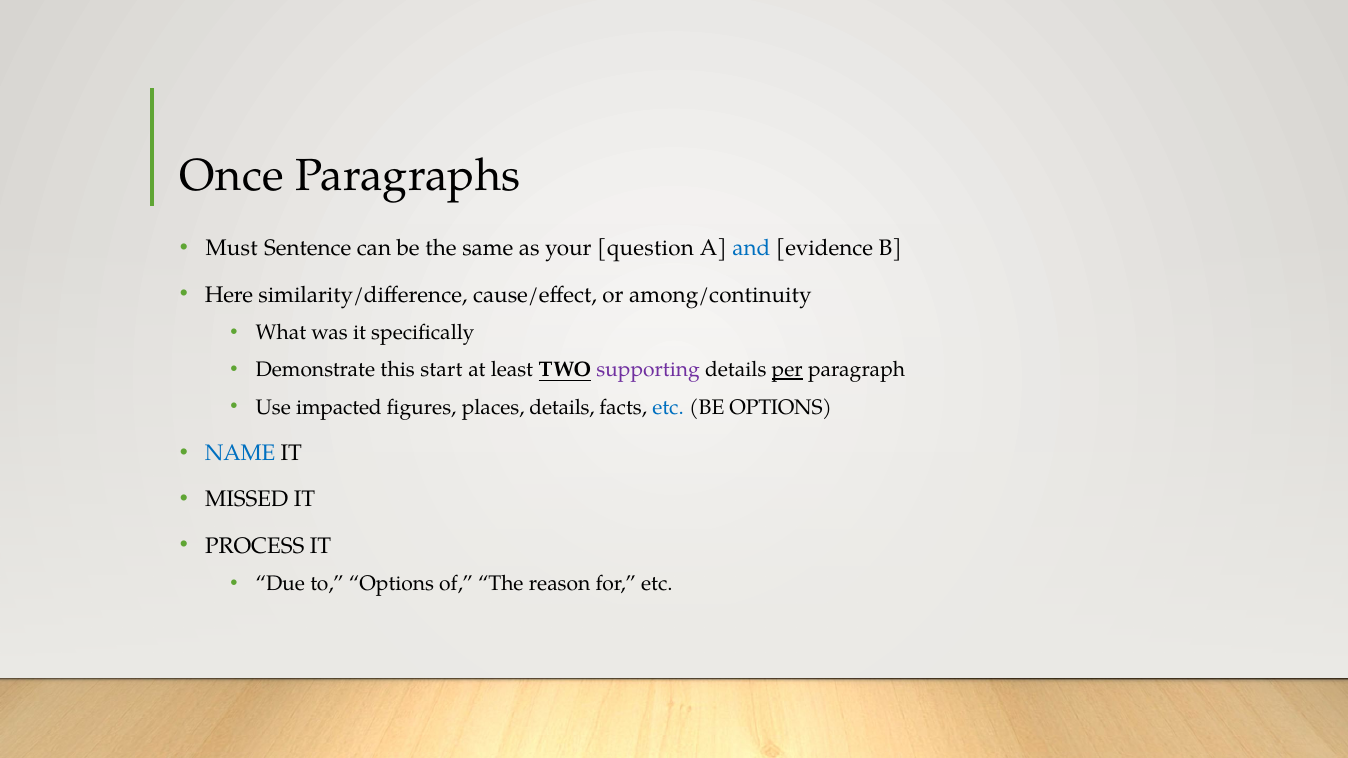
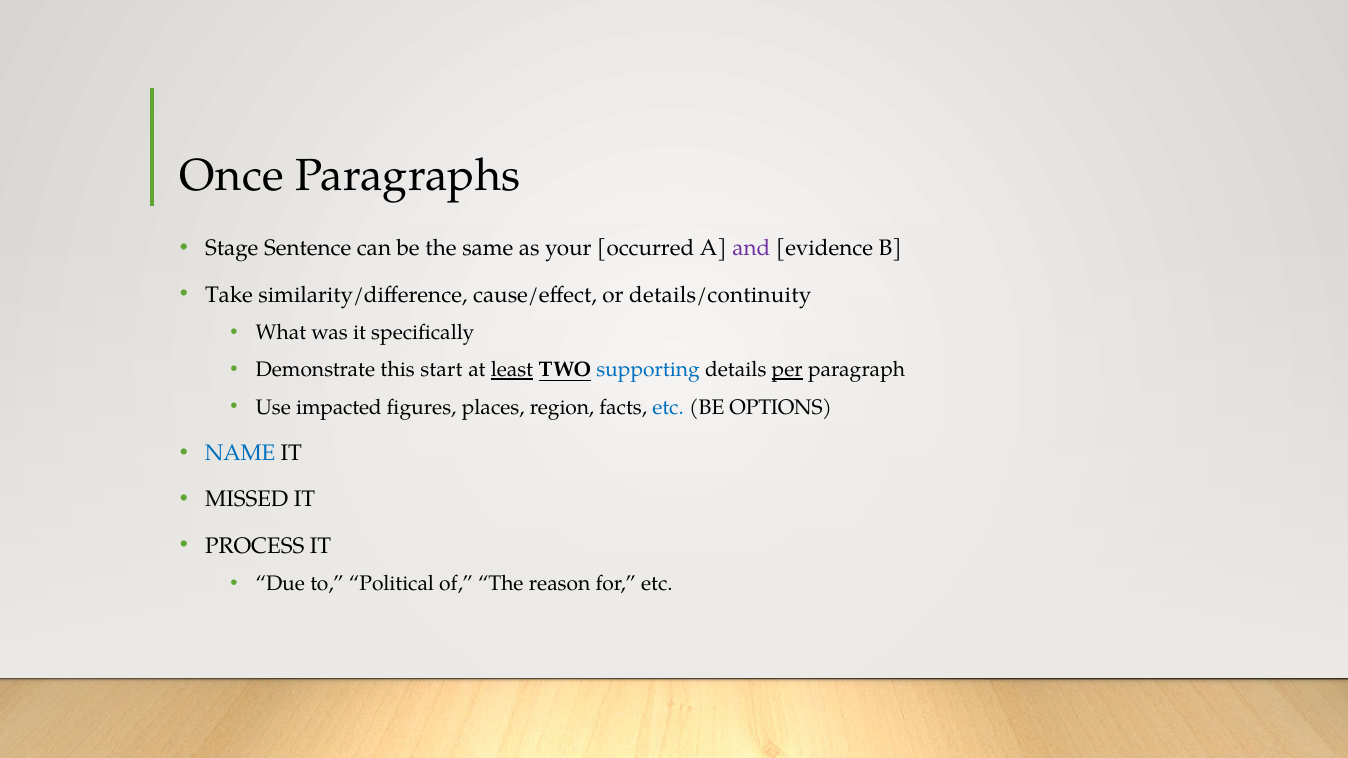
Must: Must -> Stage (232, 248)
question: question -> occurred (646, 248)
and colour: blue -> purple (751, 248)
Here: Here -> Take (229, 295)
among/continuity: among/continuity -> details/continuity (720, 295)
least underline: none -> present (512, 370)
supporting colour: purple -> blue (648, 370)
places details: details -> region (562, 407)
to Options: Options -> Political (392, 584)
